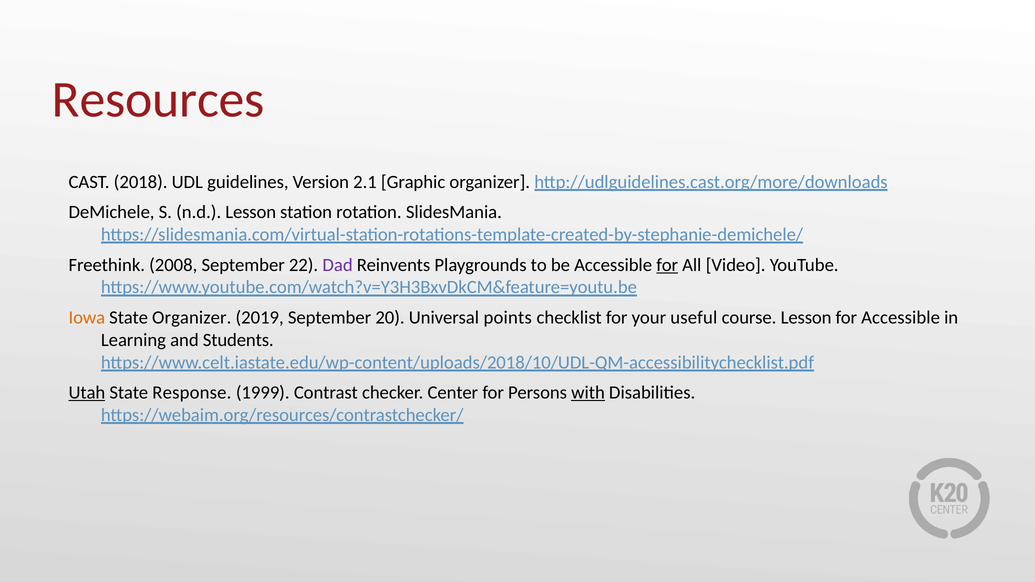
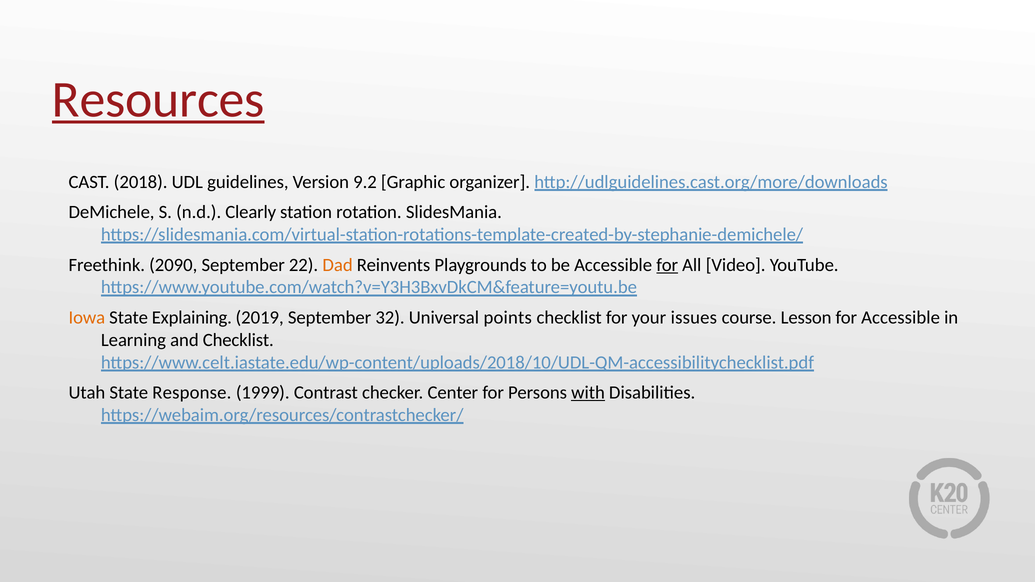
Resources underline: none -> present (158, 100)
2.1: 2.1 -> 9.2 (365, 182)
n.d Lesson: Lesson -> Clearly (251, 212)
2008: 2008 -> 2090 (173, 265)
Dad colour: purple -> orange (338, 265)
State Organizer: Organizer -> Explaining (192, 318)
20: 20 -> 32 (390, 318)
useful: useful -> issues (694, 318)
and Students: Students -> Checklist (238, 340)
Utah underline: present -> none (87, 393)
